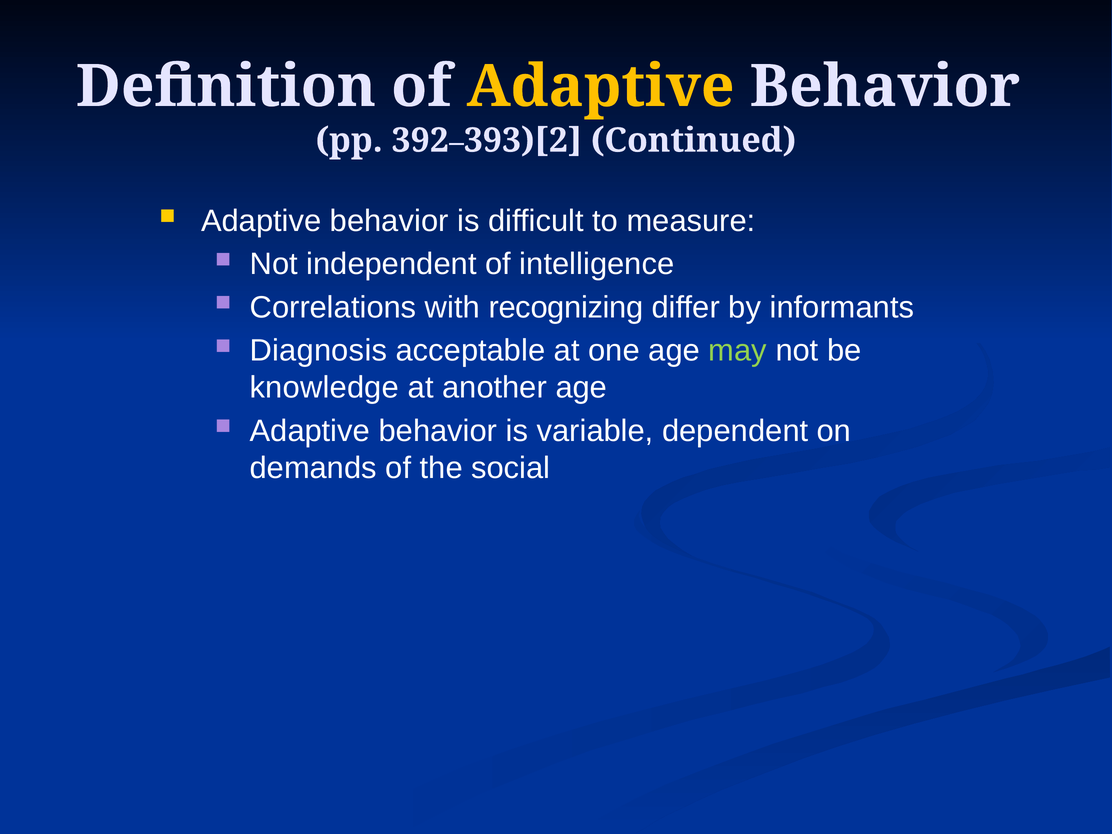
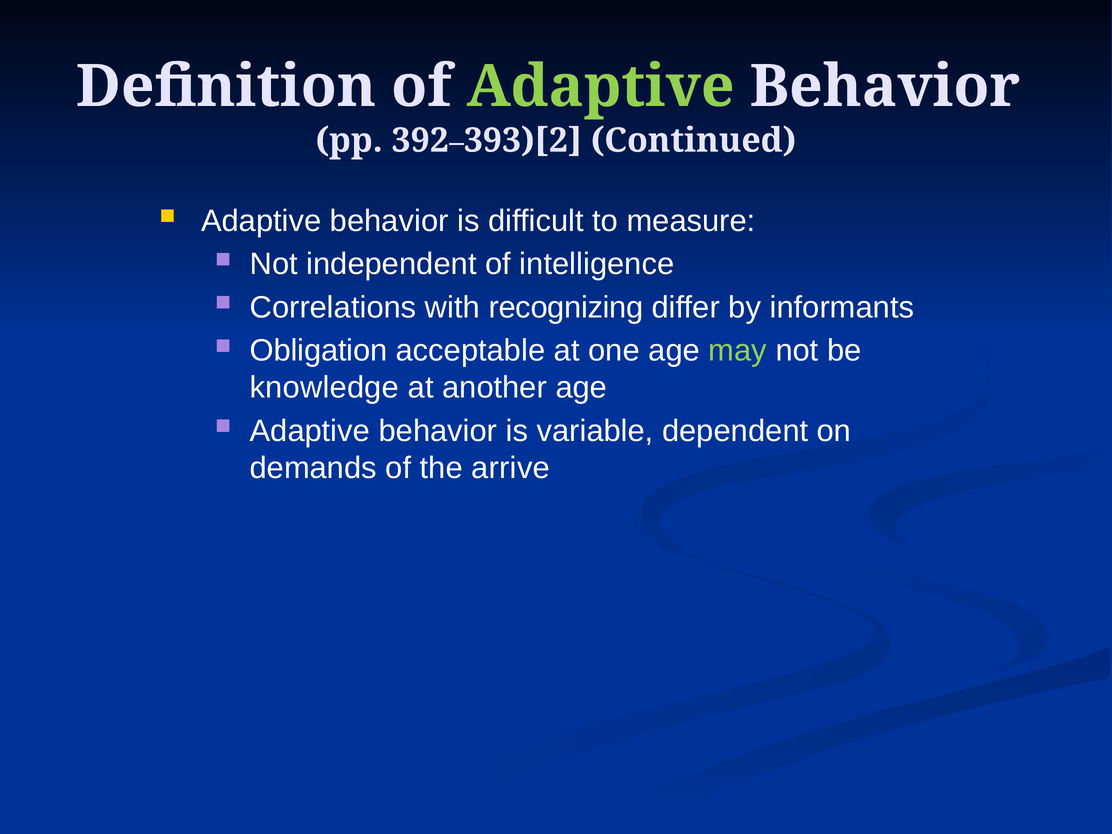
Adaptive colour: yellow -> light green (600, 87)
Diagnosis: Diagnosis -> Obligation (319, 351)
social: social -> arrive (511, 468)
